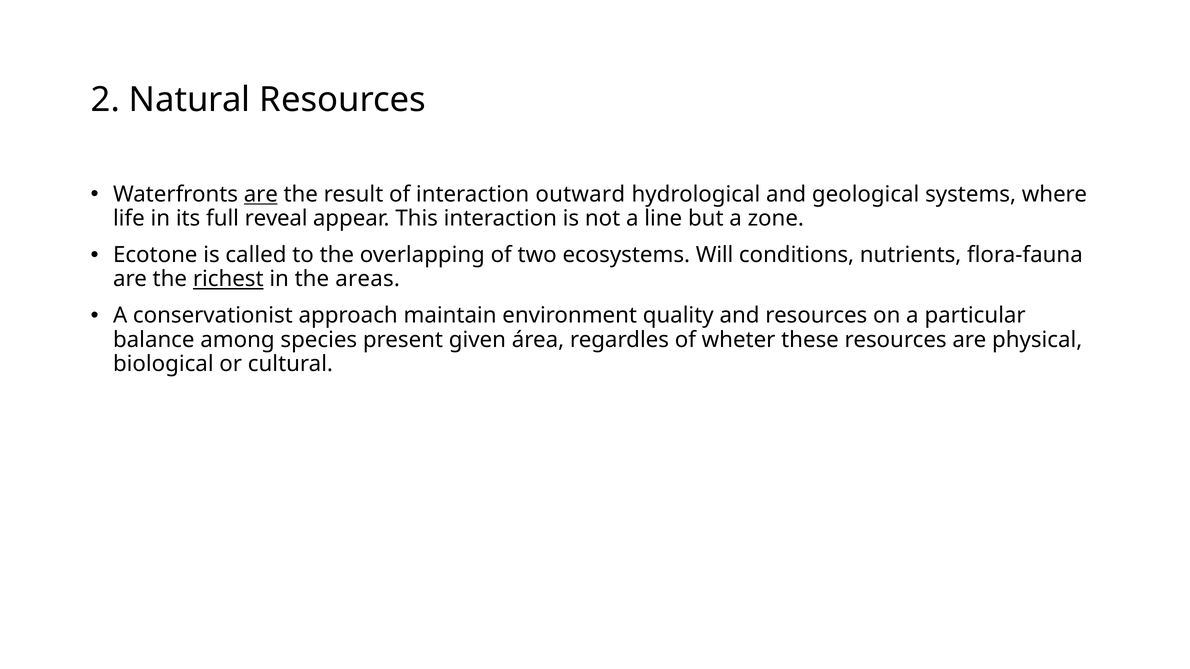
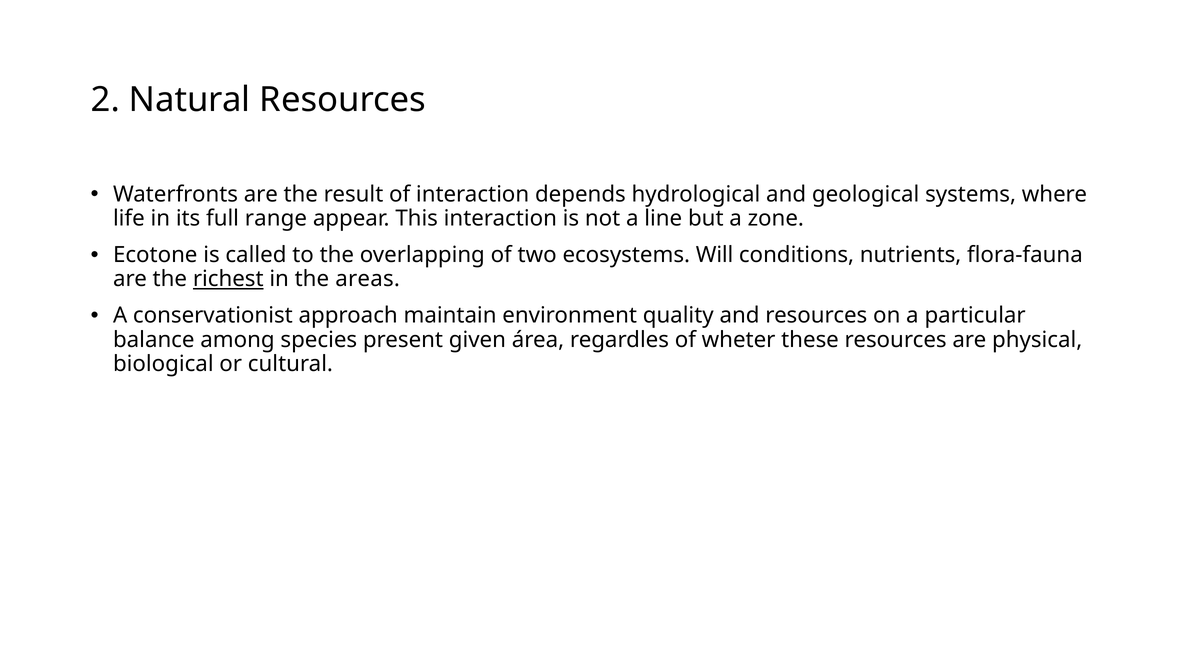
are underline: present -> none (261, 195)
outward: outward -> depends (580, 195)
reveal: reveal -> range (276, 219)
